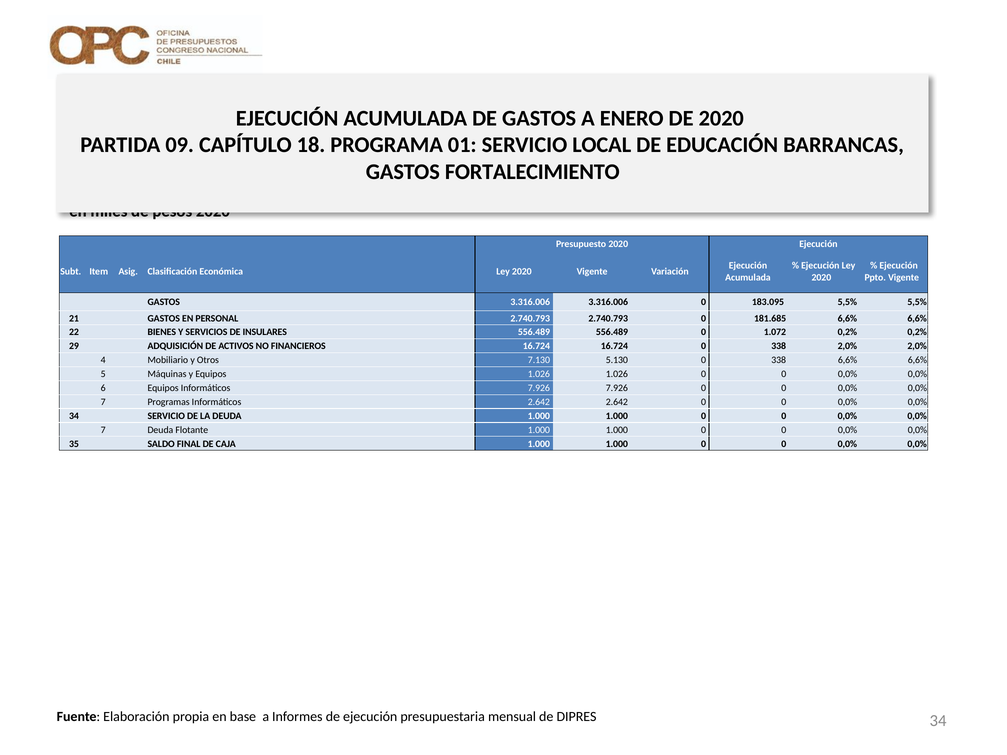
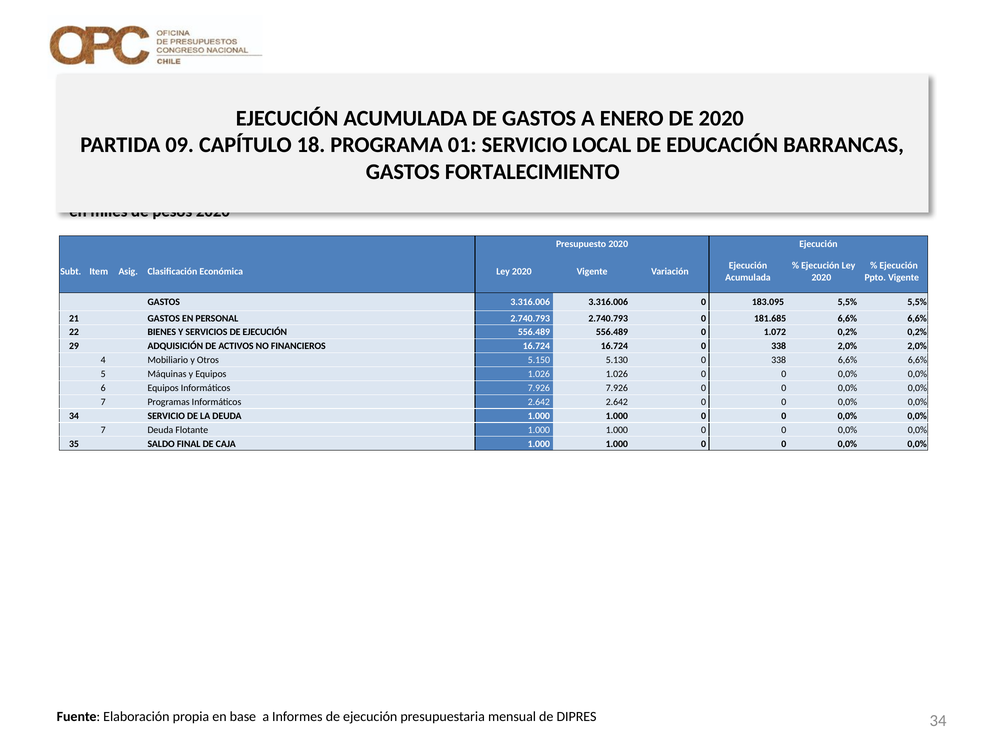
SERVICIOS DE INSULARES: INSULARES -> EJECUCIÓN (265, 332)
7.130: 7.130 -> 5.150 (539, 360)
